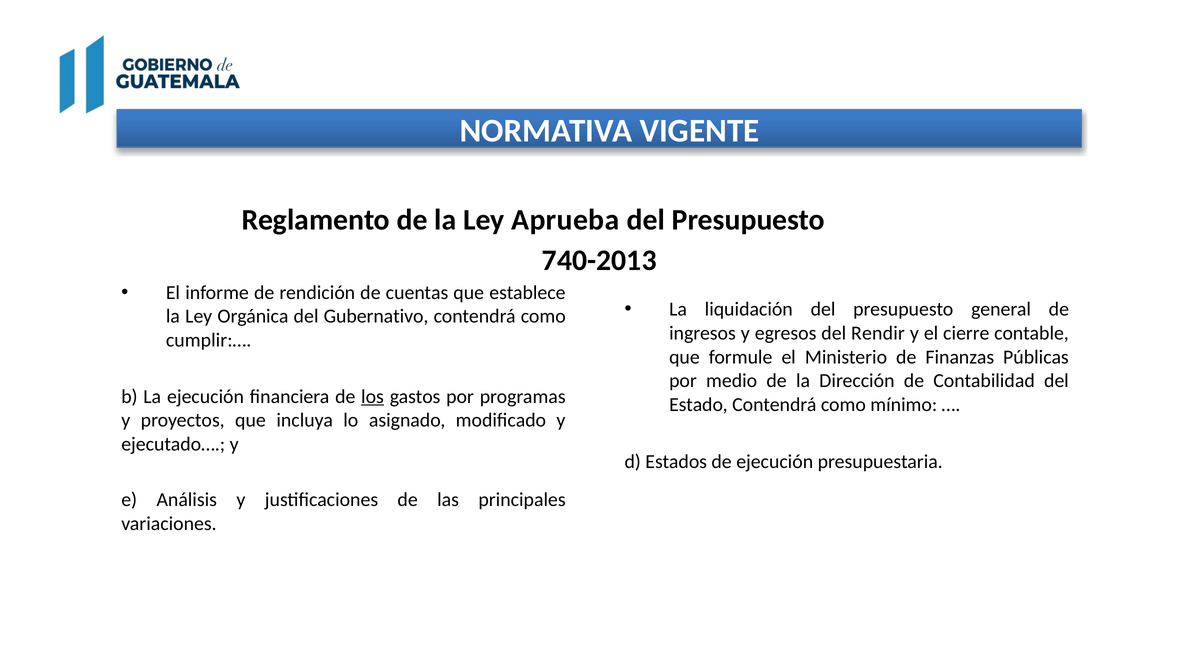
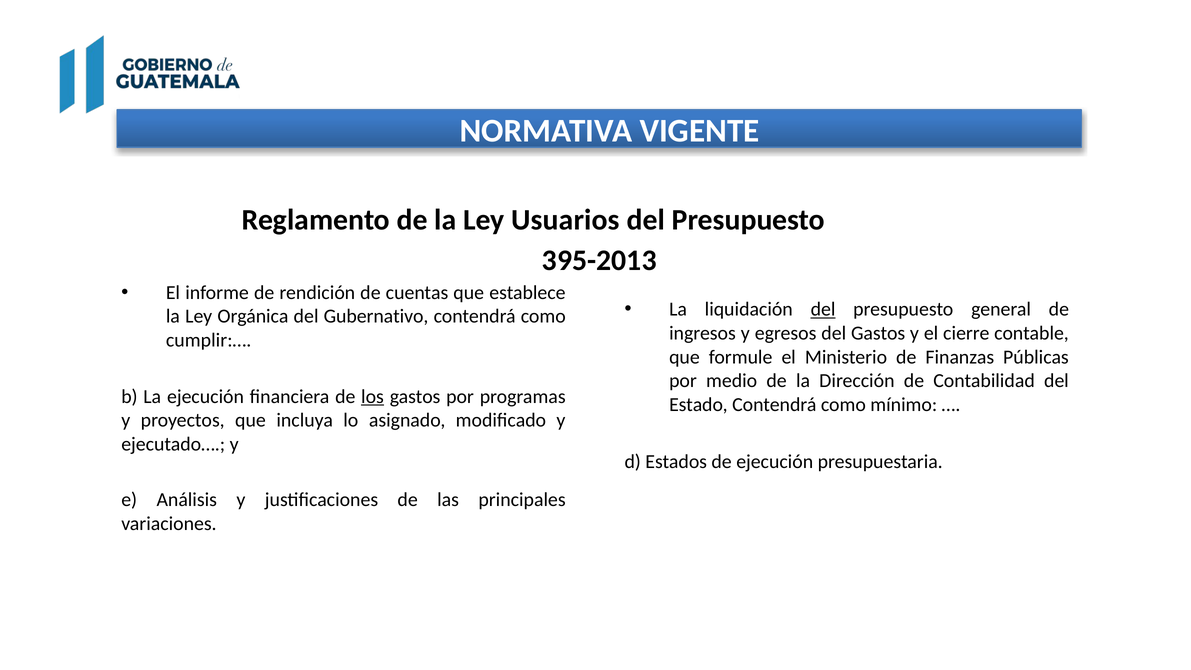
Aprueba: Aprueba -> Usuarios (565, 220)
740-2013: 740-2013 -> 395-2013 (599, 261)
del underline: none -> present (823, 309)
del Rendir: Rendir -> Gastos (878, 333)
